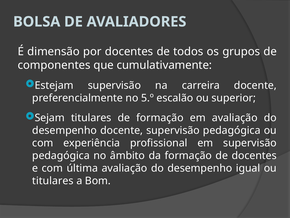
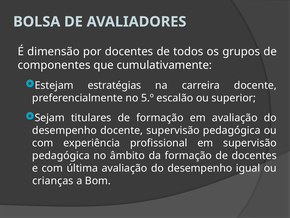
Estejam supervisão: supervisão -> estratégias (114, 85)
titulares: titulares -> crianças (53, 180)
